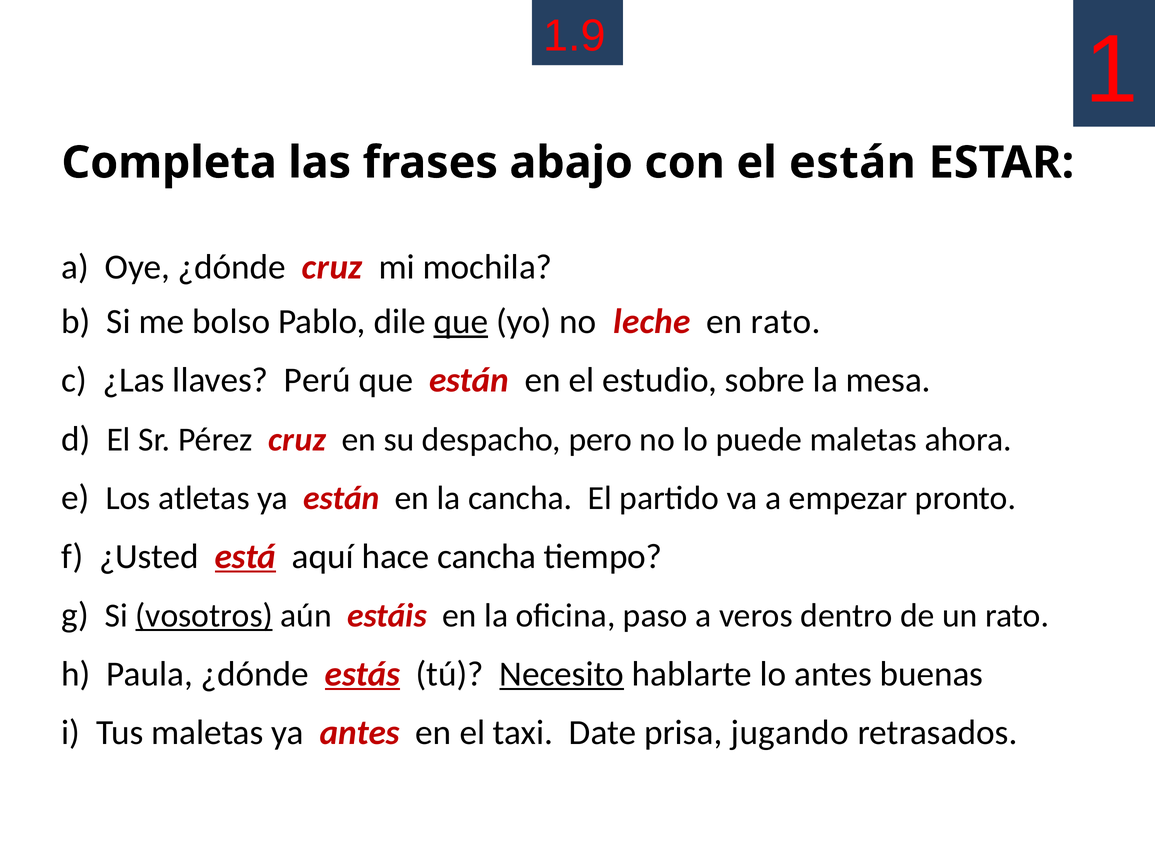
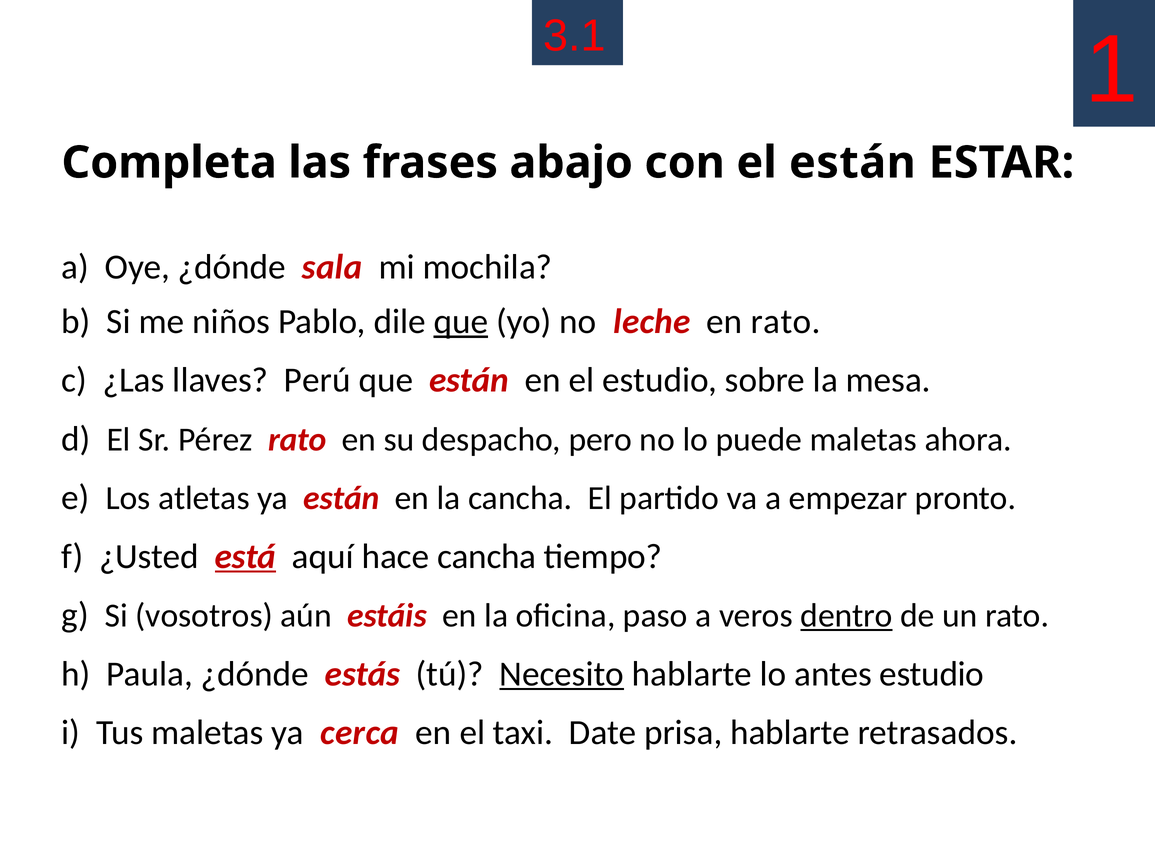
1.9: 1.9 -> 3.1 (574, 36)
¿dónde cruz: cruz -> sala (332, 267)
bolso: bolso -> niños (231, 322)
Pérez cruz: cruz -> rato (297, 440)
vosotros underline: present -> none (204, 616)
dentro underline: none -> present (847, 616)
estás underline: present -> none (363, 674)
antes buenas: buenas -> estudio (932, 674)
ya antes: antes -> cerca (360, 733)
prisa jugando: jugando -> hablarte (790, 733)
